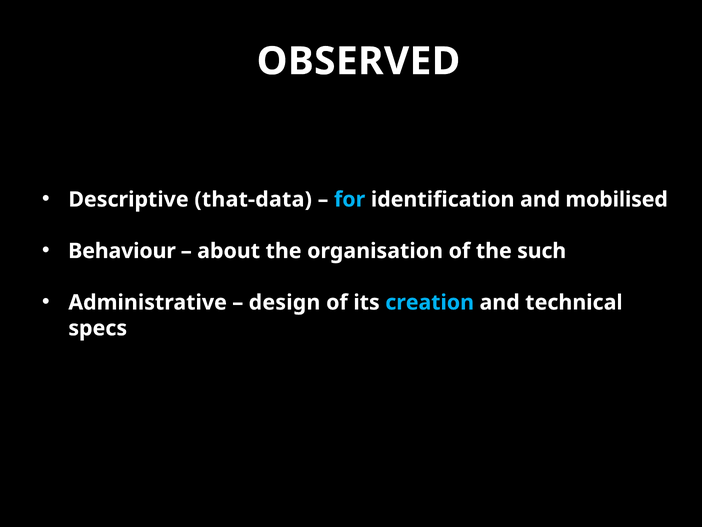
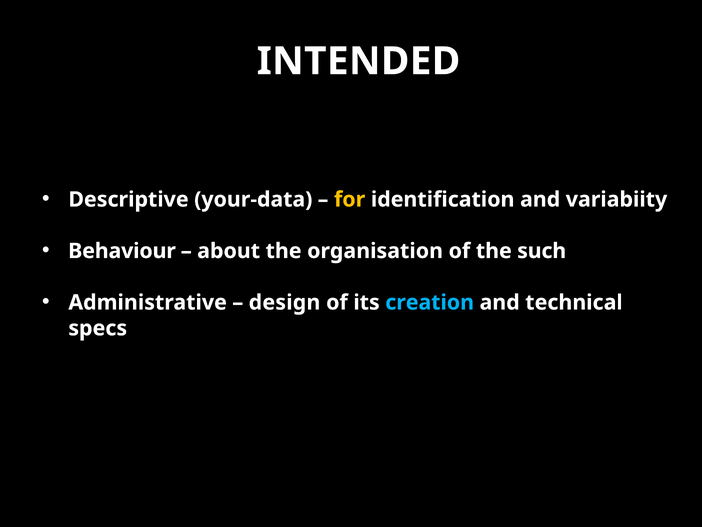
OBSERVED: OBSERVED -> INTENDED (358, 61)
that-data: that-data -> your-data (253, 199)
for colour: light blue -> yellow (350, 199)
mobilised: mobilised -> variabiity (616, 199)
